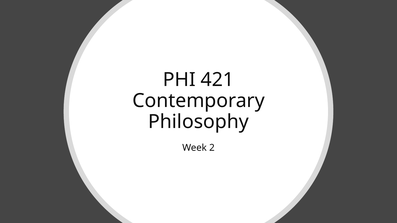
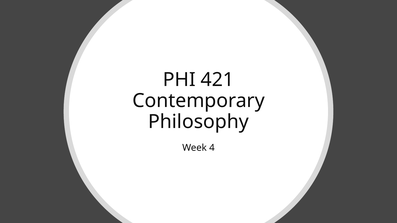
2: 2 -> 4 (212, 148)
